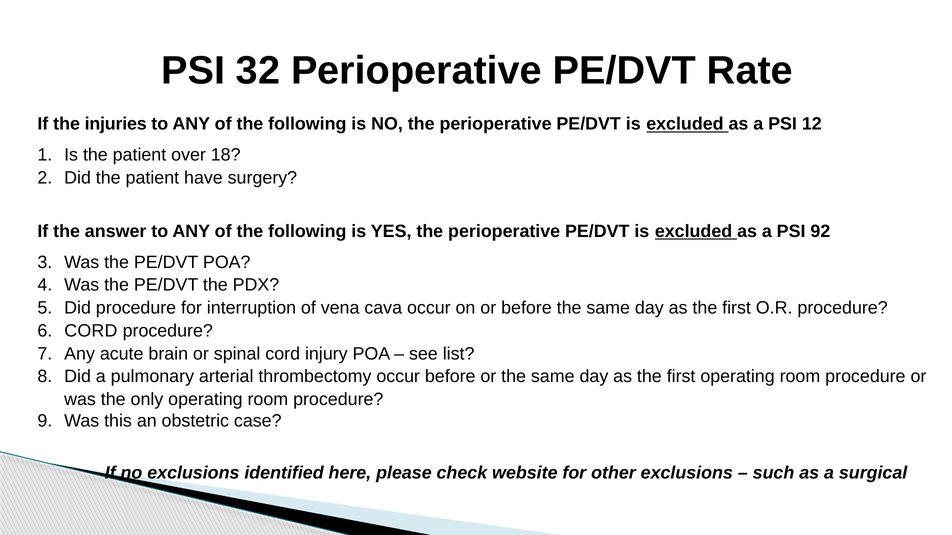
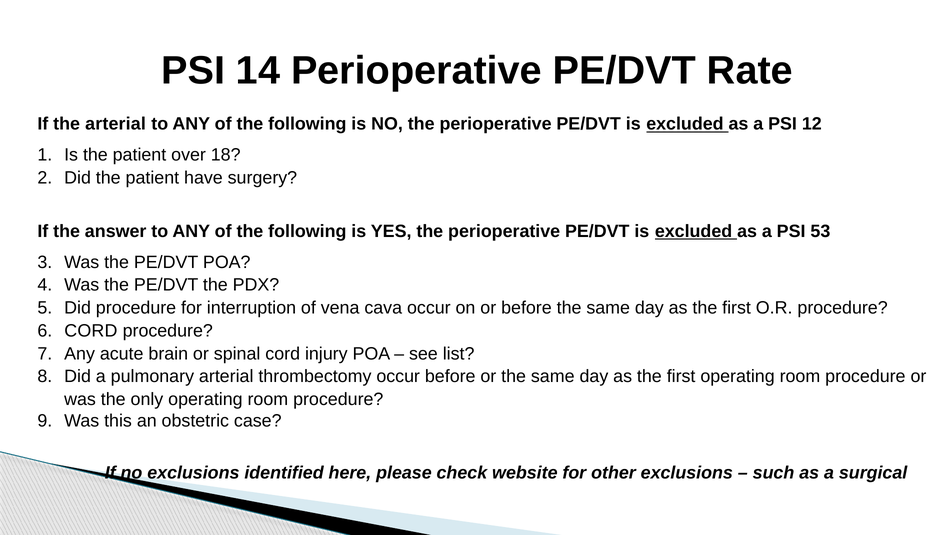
32: 32 -> 14 (258, 71)
the injuries: injuries -> arterial (116, 124)
92: 92 -> 53 (820, 232)
